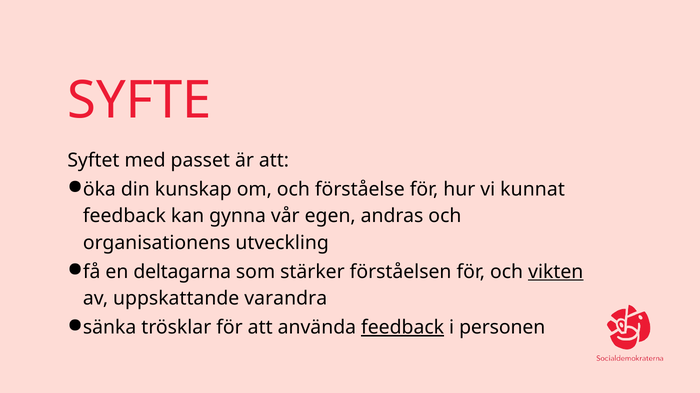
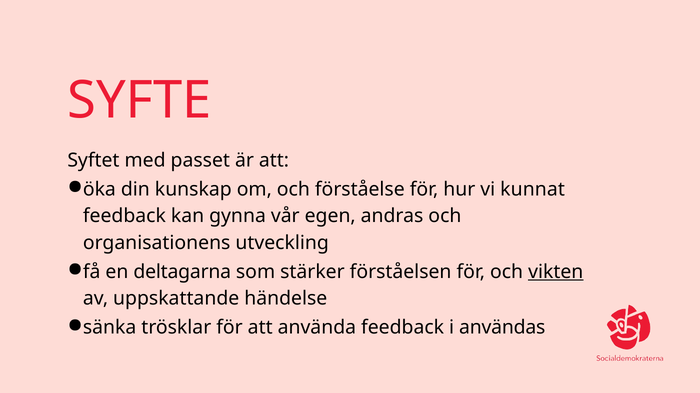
varandra: varandra -> händelse (286, 299)
feedback underline: present -> none (403, 328)
personen: personen -> användas (502, 328)
